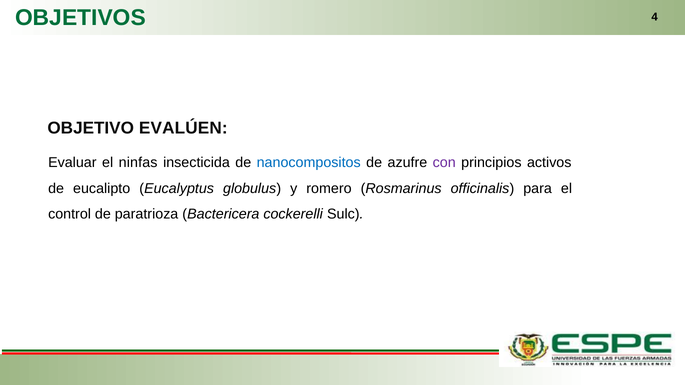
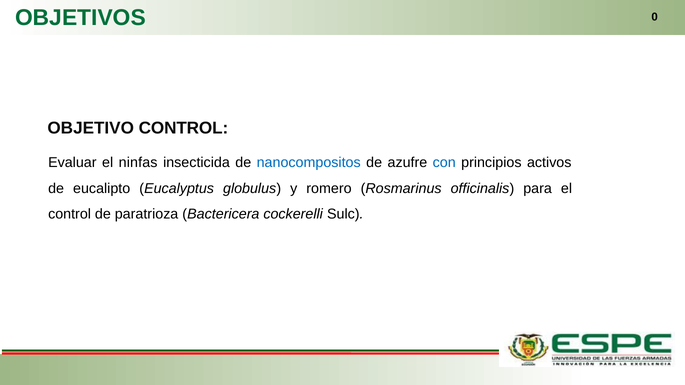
4: 4 -> 0 (655, 17)
OBJETIVO EVALÚEN: EVALÚEN -> CONTROL (183, 128)
con colour: purple -> blue (444, 163)
